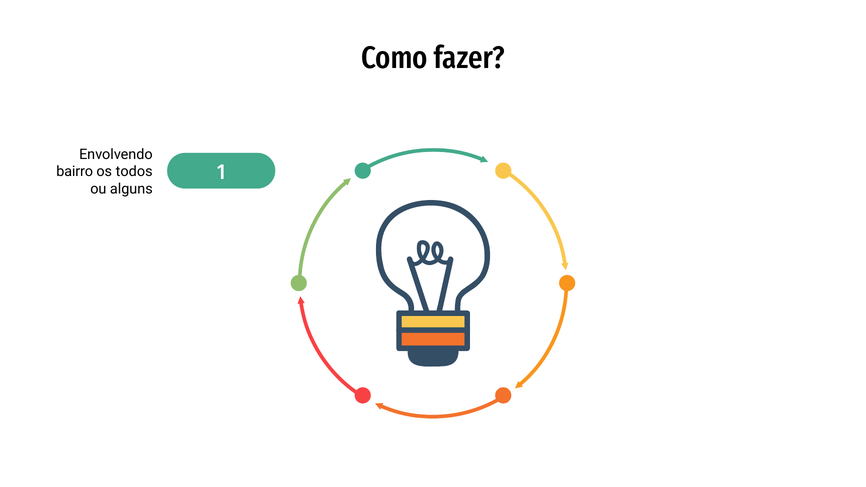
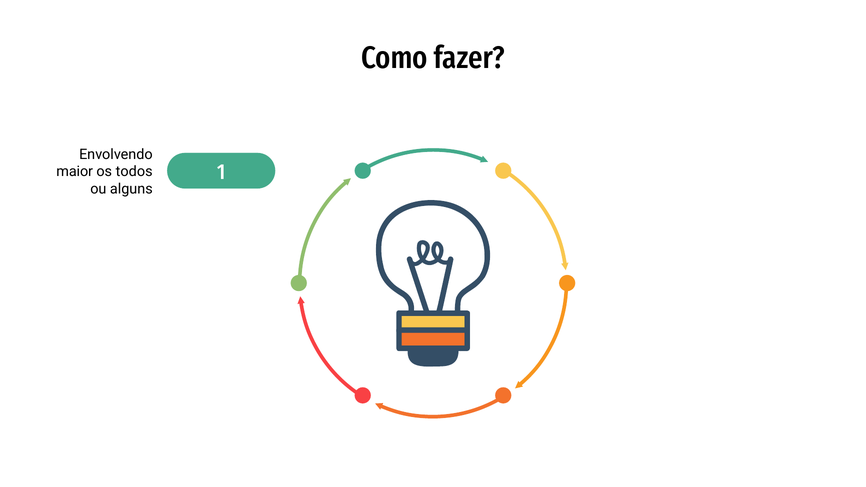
bairro: bairro -> maior (75, 172)
